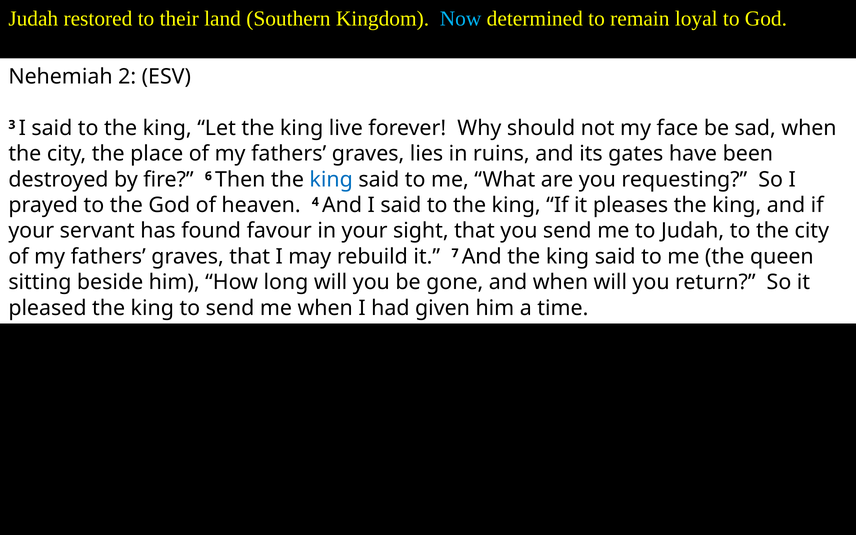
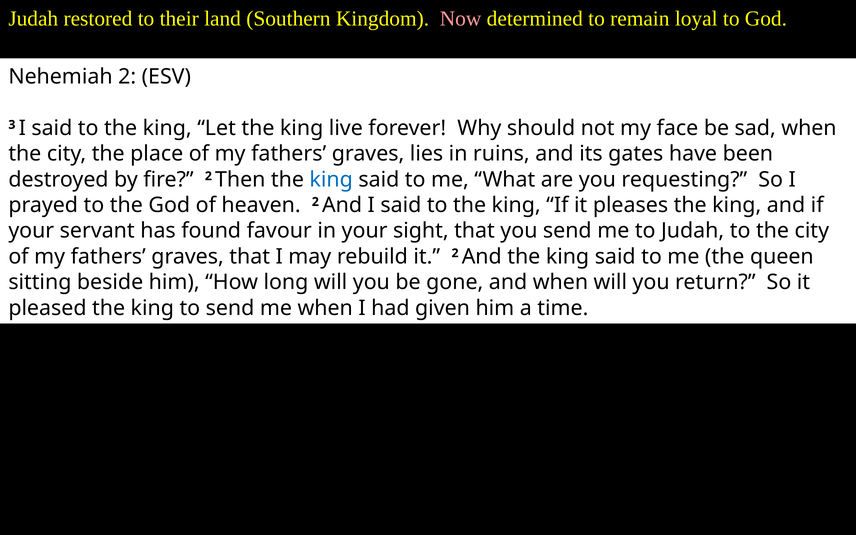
Now colour: light blue -> pink (461, 19)
fire 6: 6 -> 2 (208, 176)
heaven 4: 4 -> 2 (315, 202)
it 7: 7 -> 2 (455, 253)
